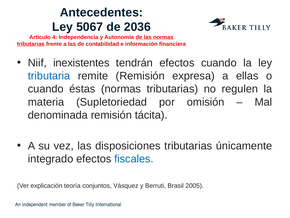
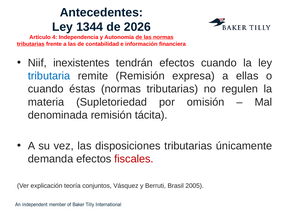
5067: 5067 -> 1344 (90, 27)
2036: 2036 -> 2026 (137, 27)
integrado: integrado -> demanda (51, 159)
fiscales colour: blue -> red (134, 159)
